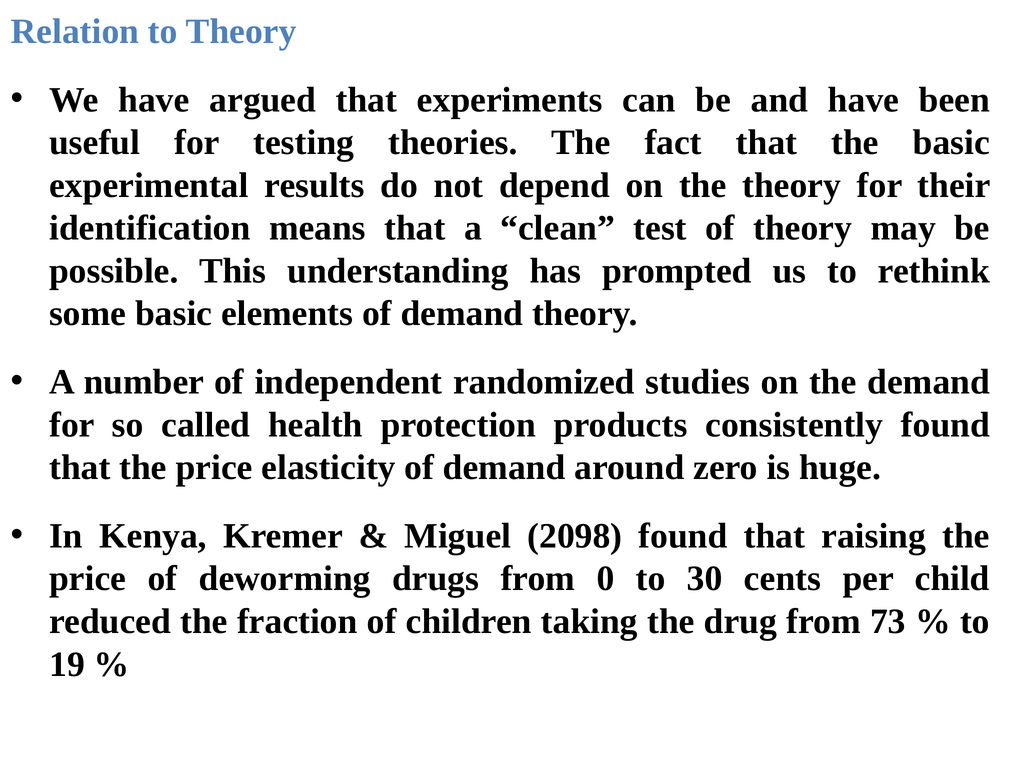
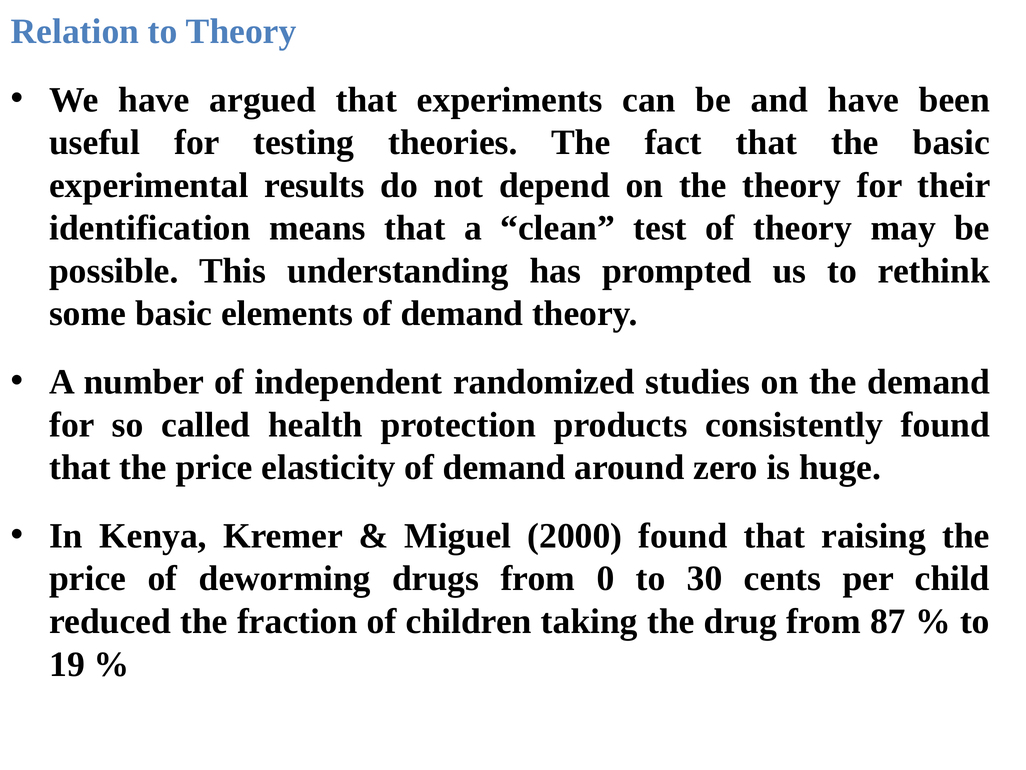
2098: 2098 -> 2000 (575, 536)
73: 73 -> 87 (888, 621)
